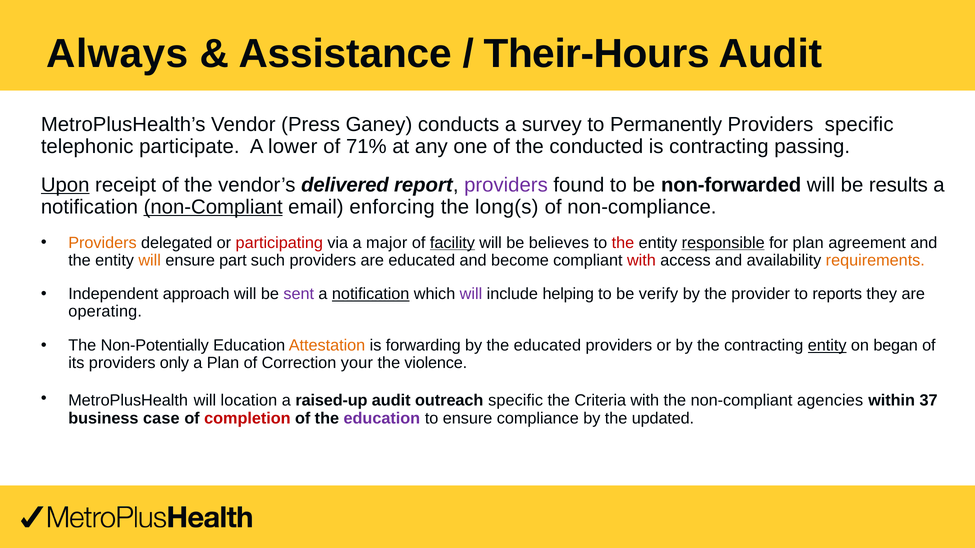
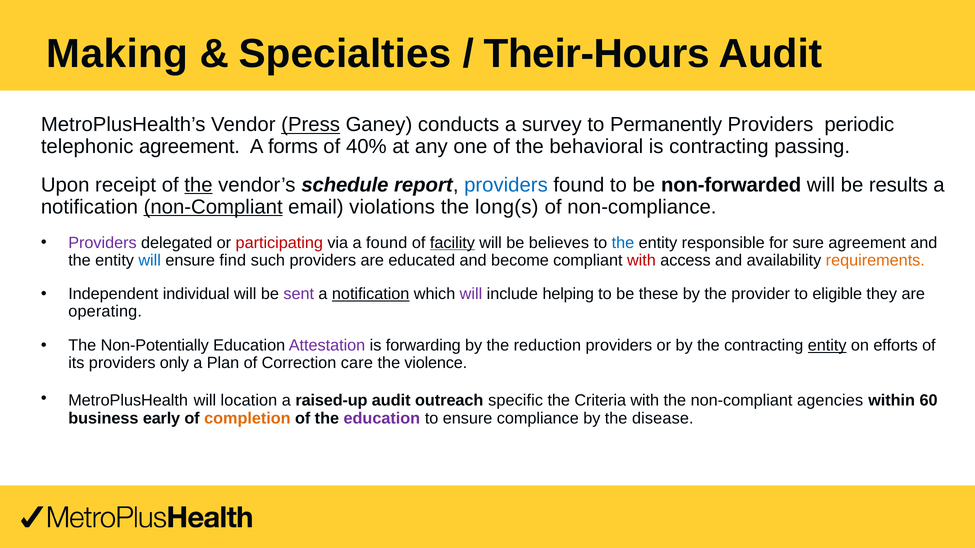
Always: Always -> Making (117, 54)
Assistance: Assistance -> Specialties (345, 54)
Press underline: none -> present (311, 125)
Providers specific: specific -> periodic (859, 125)
telephonic participate: participate -> agreement (190, 147)
lower: lower -> forms (293, 147)
71%: 71% -> 40% (366, 147)
conducted: conducted -> behavioral (596, 147)
Upon underline: present -> none (65, 185)
the underline: none -> present (198, 185)
delivered: delivered -> schedule (345, 185)
providers colour: purple -> blue (506, 185)
enforcing: enforcing -> violations (392, 207)
Providers colour: orange -> purple (102, 243)
a major: major -> found (387, 243)
the colour: red -> blue (623, 243)
responsible underline: present -> none (723, 243)
for plan: plan -> sure (808, 243)
will colour: orange -> blue (150, 261)
part: part -> find (233, 261)
approach: approach -> individual (196, 294)
verify: verify -> these (659, 294)
reports: reports -> eligible (837, 294)
Attestation colour: orange -> purple (327, 346)
the educated: educated -> reduction (547, 346)
began: began -> efforts (896, 346)
your: your -> care (357, 363)
37: 37 -> 60 (929, 401)
case: case -> early (162, 419)
completion colour: red -> orange (247, 419)
updated: updated -> disease (663, 419)
